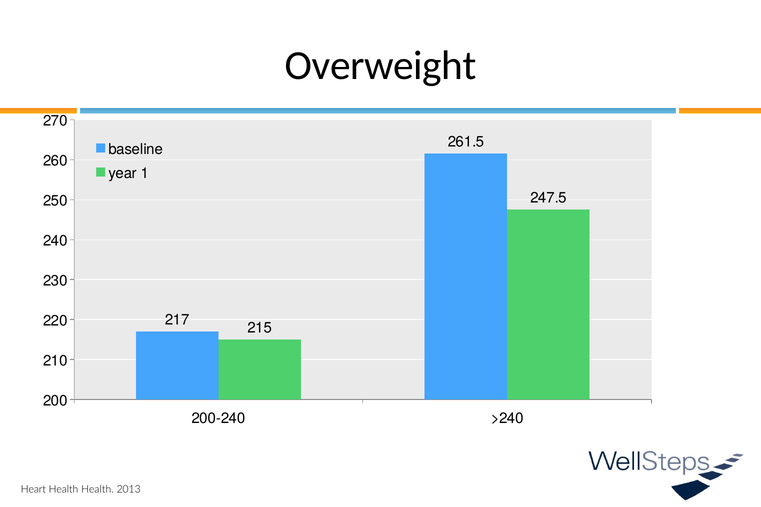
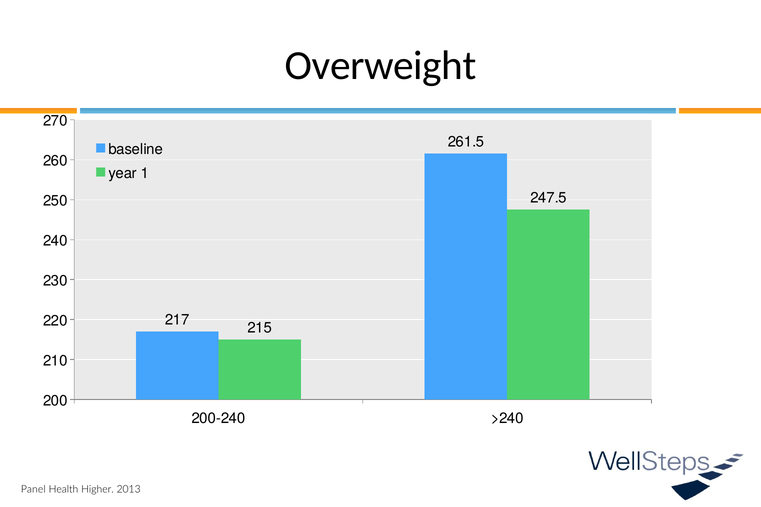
Heart: Heart -> Panel (33, 489)
Health Health: Health -> Higher (97, 489)
